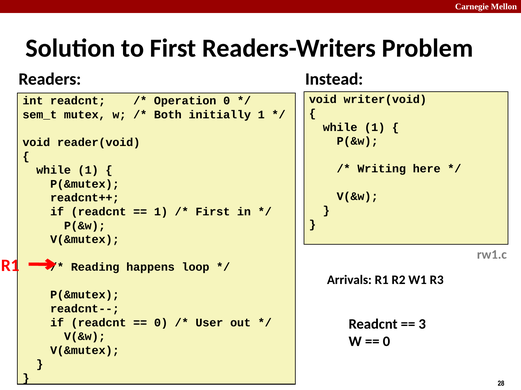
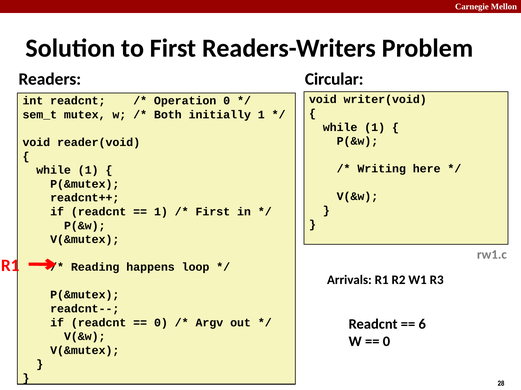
Instead: Instead -> Circular (334, 79)
User: User -> Argv (209, 323)
3: 3 -> 6 (422, 325)
